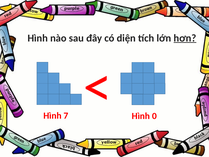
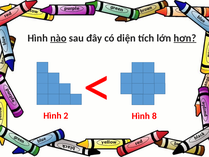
nào underline: none -> present (58, 38)
7: 7 -> 2 (66, 116)
0: 0 -> 8 (154, 116)
